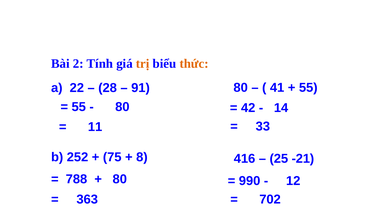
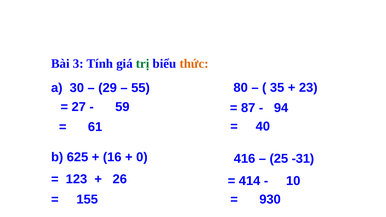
2: 2 -> 3 (78, 64)
trị colour: orange -> green (143, 64)
41: 41 -> 35 (277, 88)
55: 55 -> 23 (308, 88)
22: 22 -> 30 (77, 88)
28: 28 -> 29 (108, 88)
91: 91 -> 55 (140, 88)
55: 55 -> 27 (79, 107)
80: 80 -> 59 (122, 107)
42: 42 -> 87 (248, 108)
14: 14 -> 94 (281, 108)
33: 33 -> 40 (263, 126)
11: 11 -> 61 (95, 127)
252: 252 -> 625 (78, 157)
75: 75 -> 16 (112, 157)
8: 8 -> 0 (142, 157)
-21: -21 -> -31 (303, 159)
788: 788 -> 123 (76, 179)
80: 80 -> 26 (120, 179)
990: 990 -> 414 (250, 181)
12: 12 -> 10 (293, 181)
363: 363 -> 155 (87, 199)
702: 702 -> 930 (270, 199)
